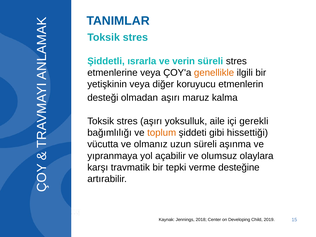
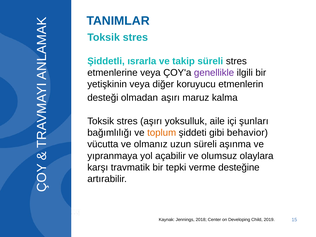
verin: verin -> takip (184, 61)
genellikle colour: orange -> purple (214, 73)
gerekli: gerekli -> şunları (254, 121)
hissettiği: hissettiği -> behavior (247, 133)
